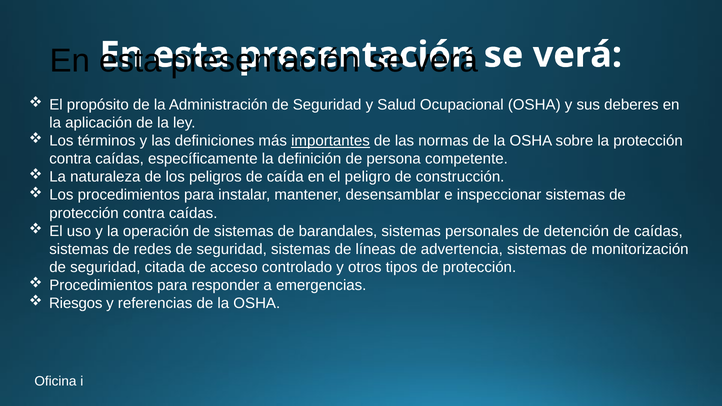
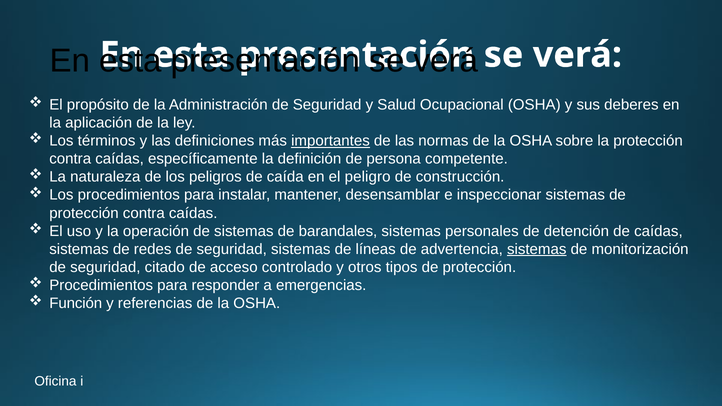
sistemas underline: none -> present (537, 249)
citada: citada -> citado (165, 267)
Riesgos: Riesgos -> Función (76, 303)
